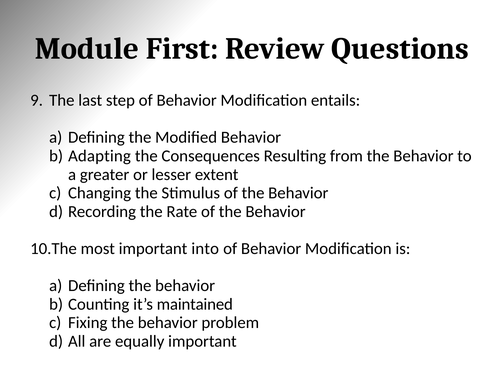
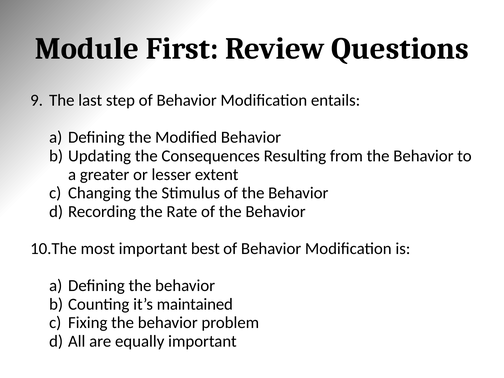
Adapting: Adapting -> Updating (100, 156)
into: into -> best (205, 249)
